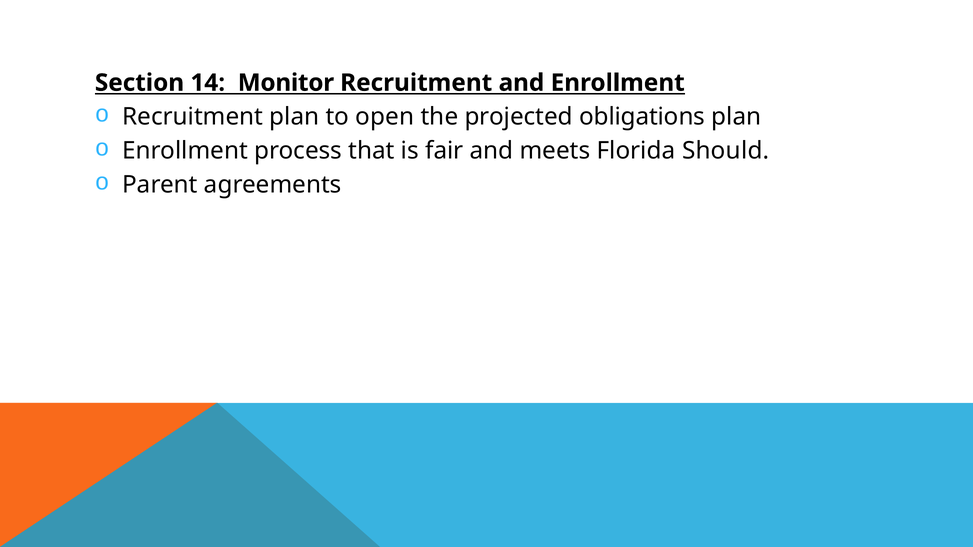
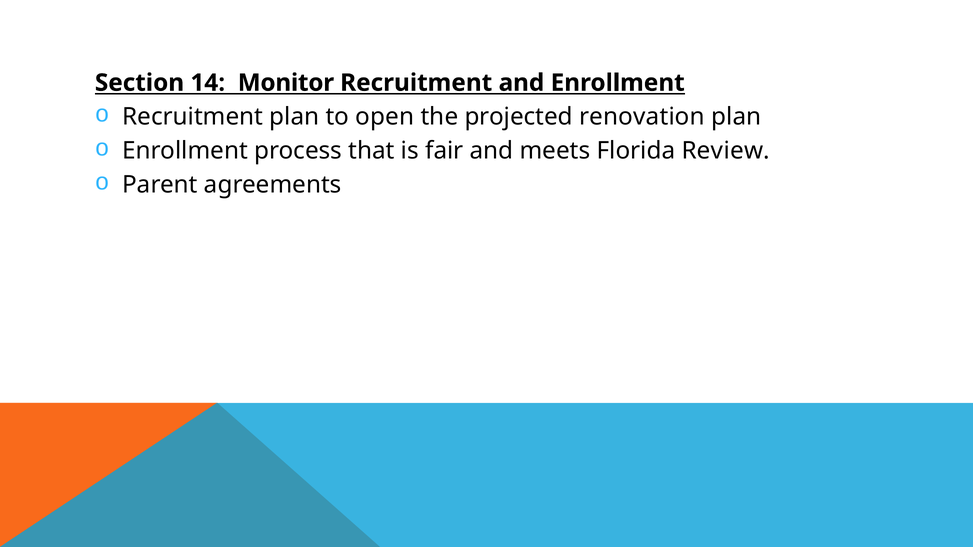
obligations: obligations -> renovation (642, 117)
Should: Should -> Review (726, 151)
